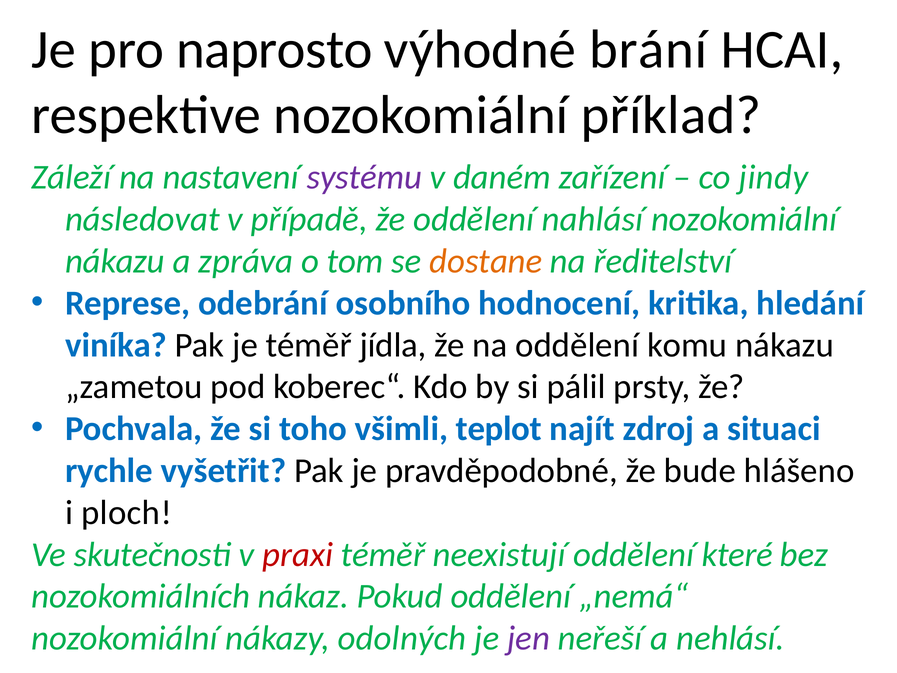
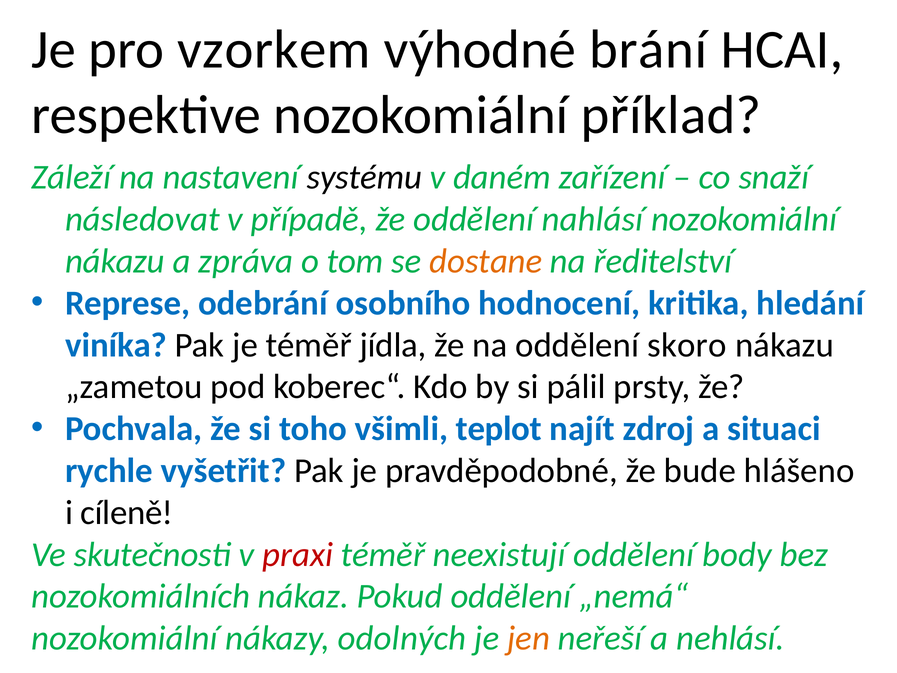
naprosto: naprosto -> vzorkem (274, 49)
systému colour: purple -> black (364, 177)
jindy: jindy -> snaží (774, 177)
komu: komu -> skoro (687, 345)
ploch: ploch -> cíleně (127, 512)
které: které -> body (737, 554)
jen colour: purple -> orange (529, 638)
